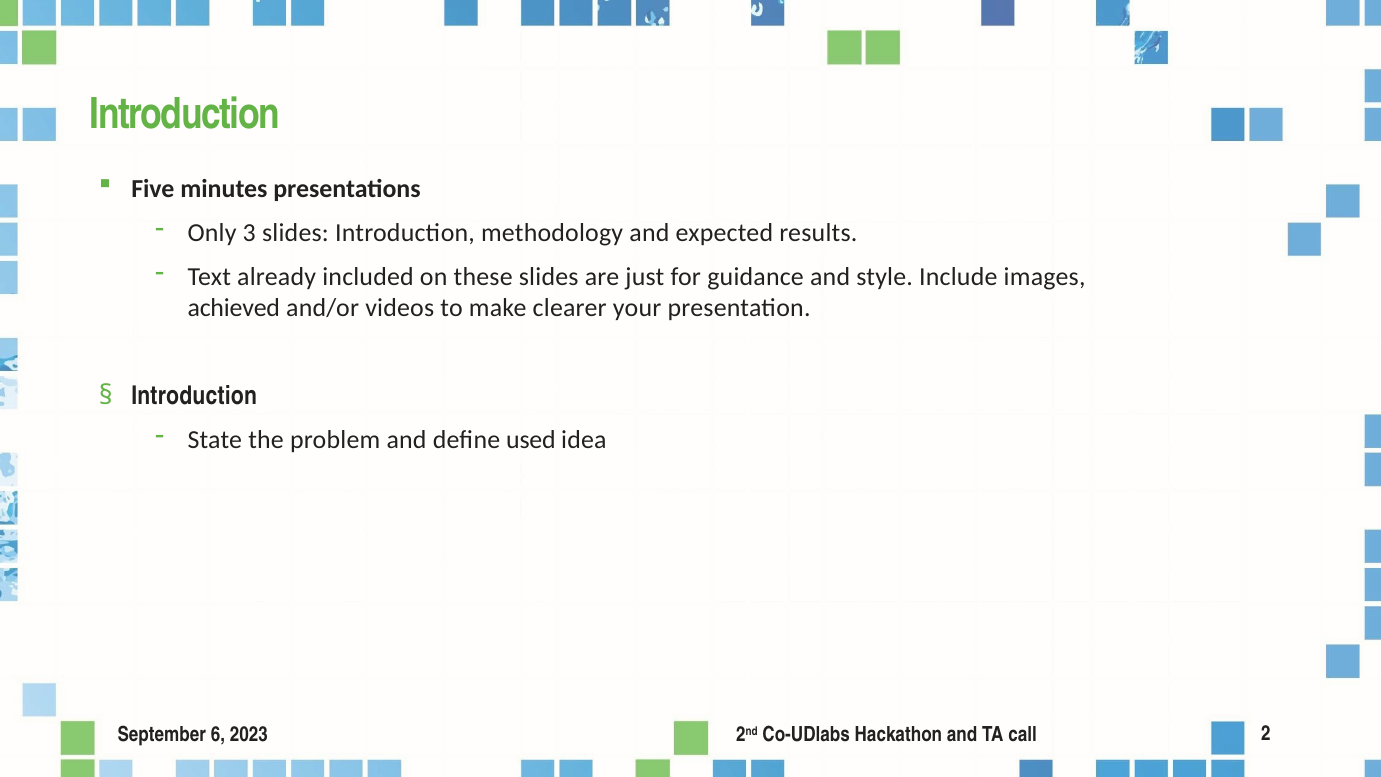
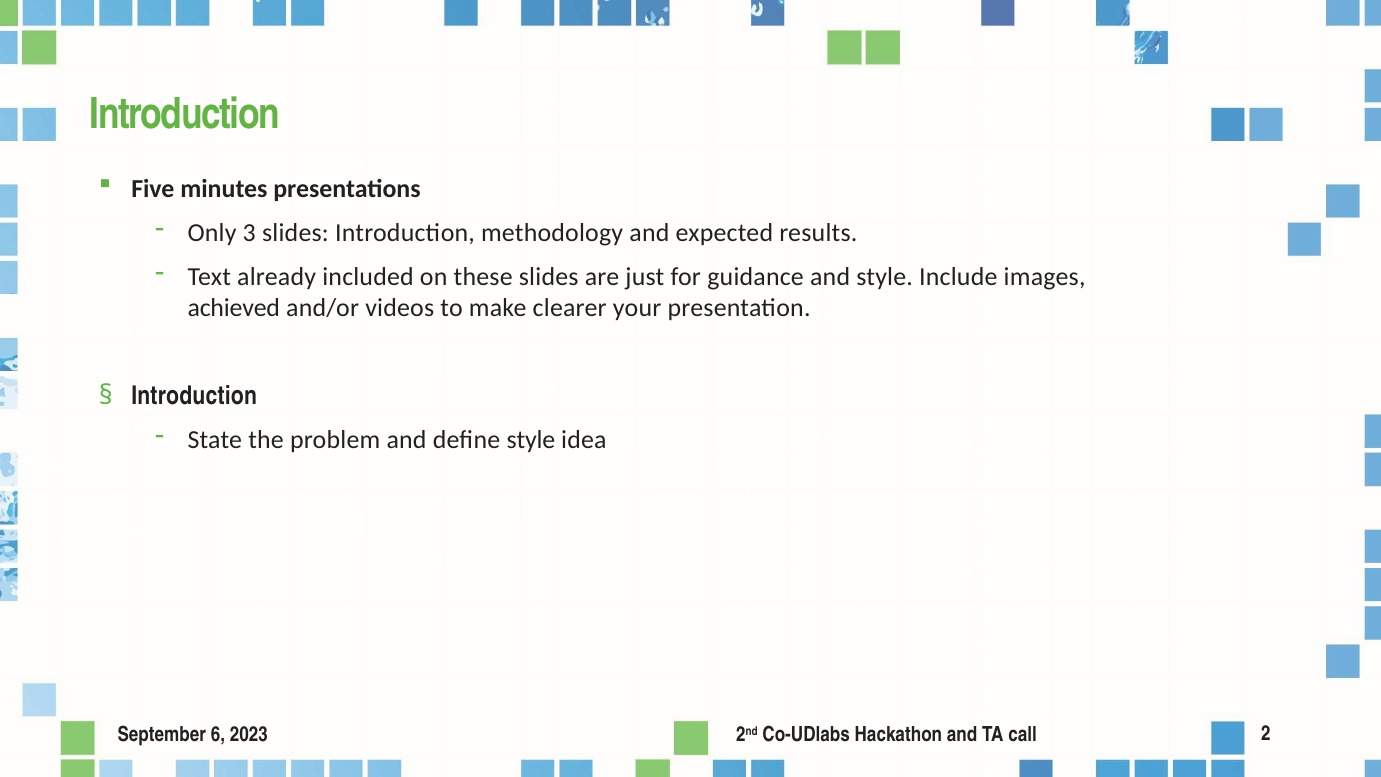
define used: used -> style (531, 440)
